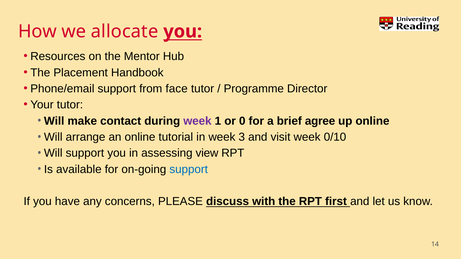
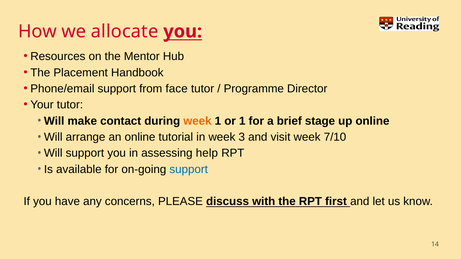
week colour: purple -> orange (197, 121)
or 0: 0 -> 1 (242, 121)
agree: agree -> stage (320, 121)
0/10: 0/10 -> 7/10 (335, 137)
view: view -> help (207, 153)
